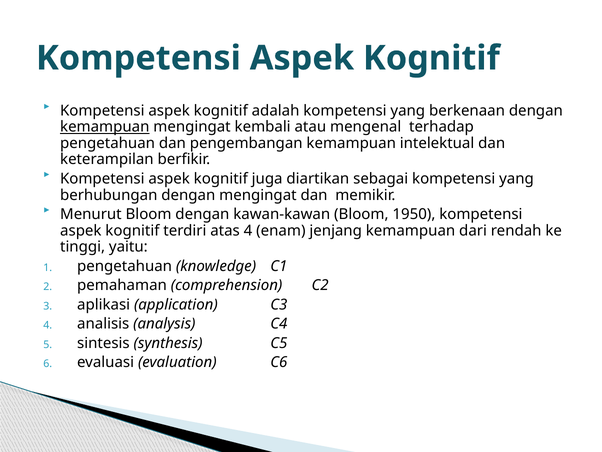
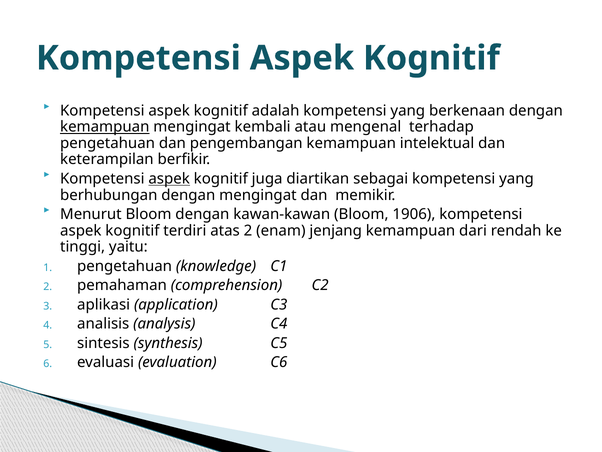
aspek underline: none -> present (169, 179)
1950: 1950 -> 1906 (414, 214)
atas 4: 4 -> 2 (248, 230)
